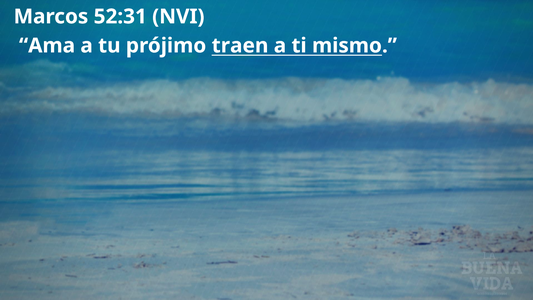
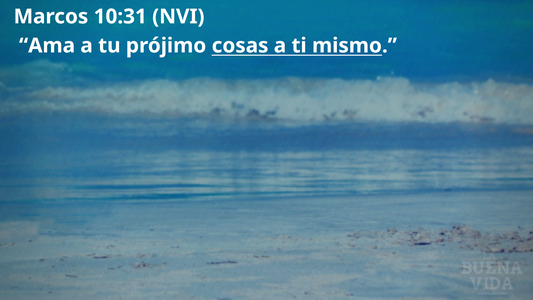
52:31: 52:31 -> 10:31 (120, 17)
traen: traen -> cosas (240, 46)
